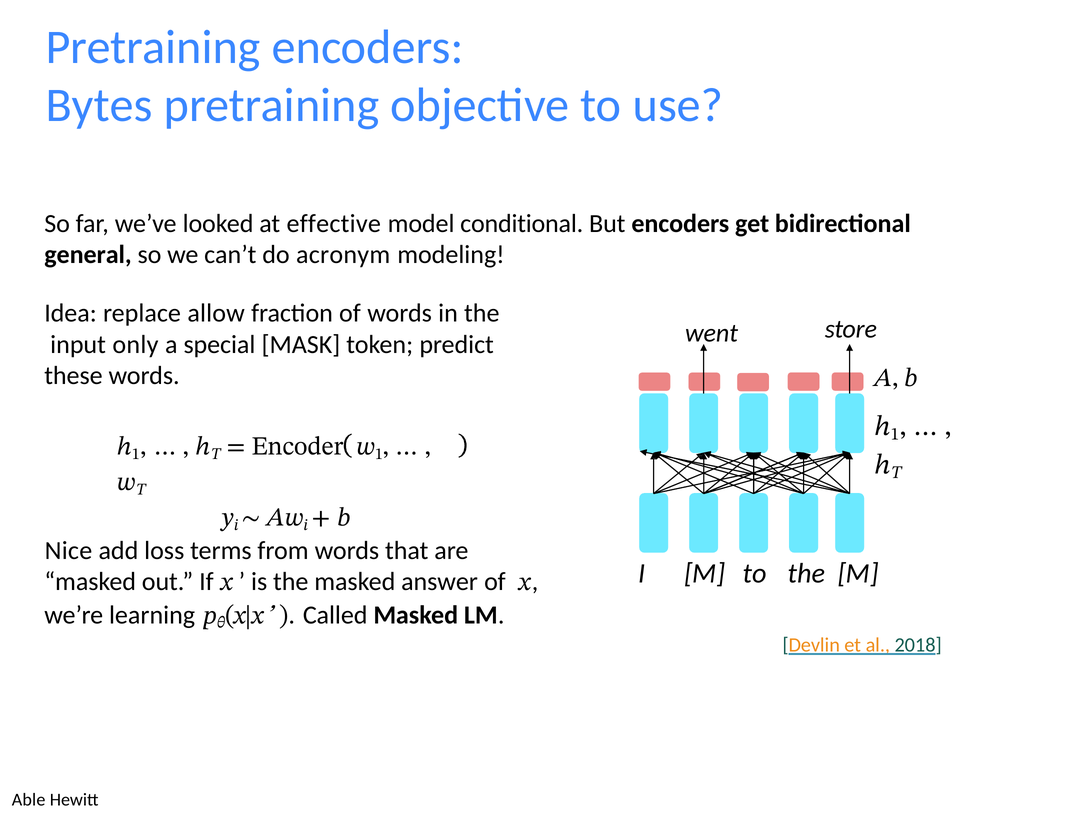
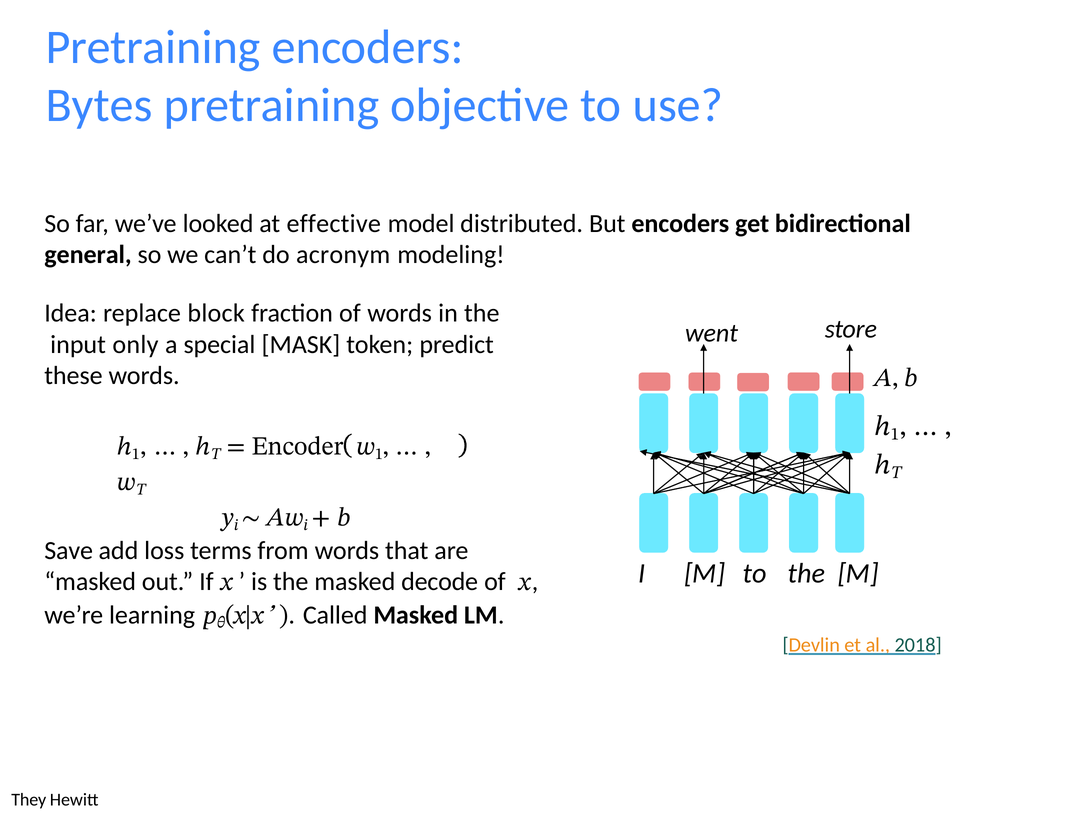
conditional: conditional -> distributed (522, 223)
allow: allow -> block (216, 313)
Nice: Nice -> Save (69, 550)
answer: answer -> decode (440, 581)
Able: Able -> They (29, 799)
